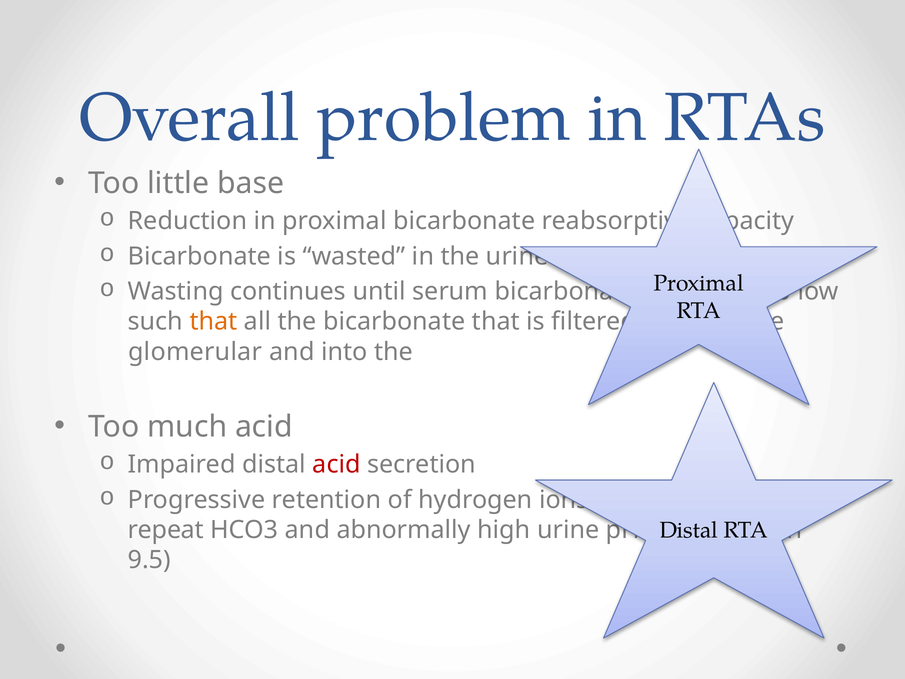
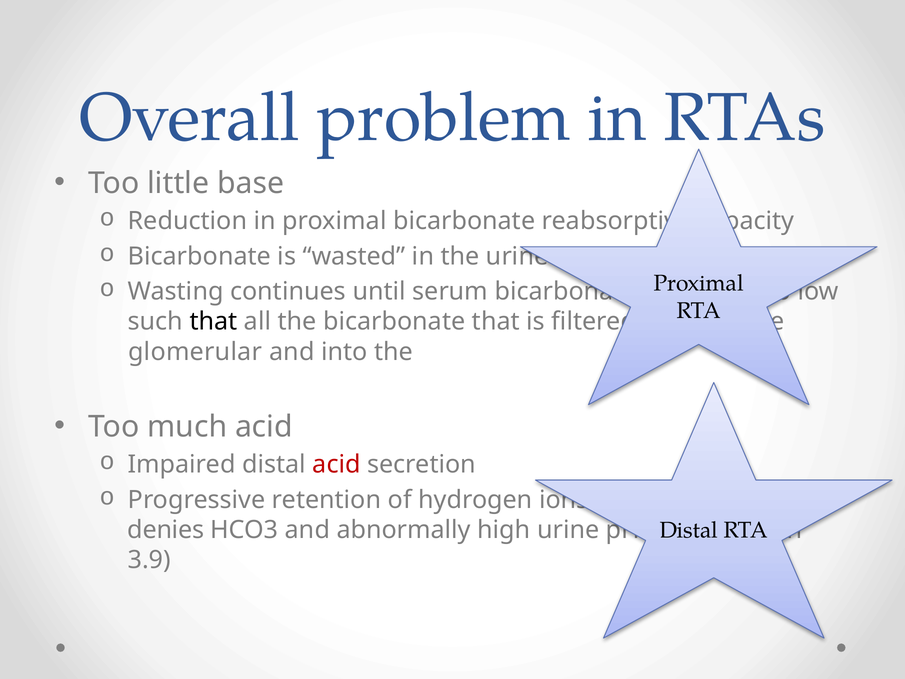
that colour: orange -> black (213, 322)
repeat: repeat -> denies (166, 530)
9.5: 9.5 -> 3.9 (149, 560)
